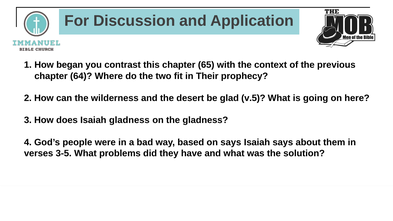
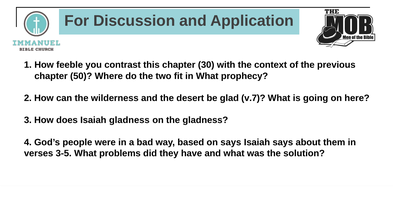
began: began -> feeble (70, 65)
65: 65 -> 30 (206, 65)
64: 64 -> 50 (81, 76)
in Their: Their -> What (207, 76)
v.5: v.5 -> v.7 (253, 98)
